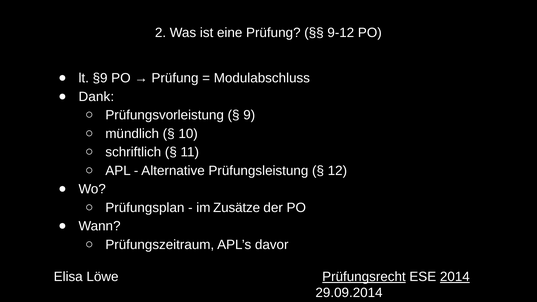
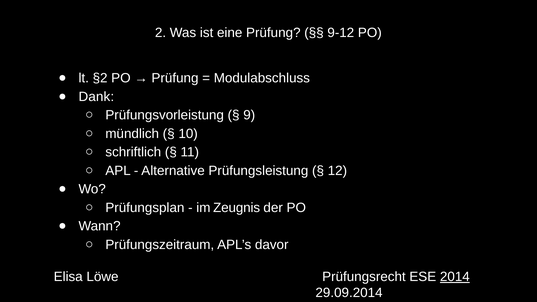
§9: §9 -> §2 (100, 78)
Zusätze: Zusätze -> Zeugnis (237, 208)
Prüfungsrecht underline: present -> none (364, 277)
